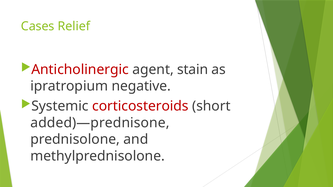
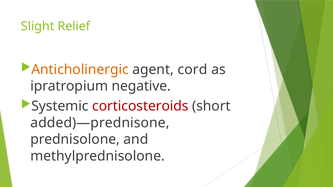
Cases: Cases -> Slight (38, 26)
Anticholinergic colour: red -> orange (80, 70)
stain: stain -> cord (192, 70)
